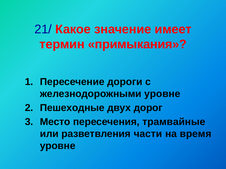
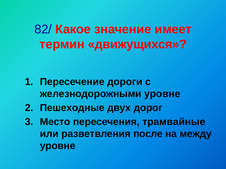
21/: 21/ -> 82/ (43, 29)
примыкания: примыкания -> движущихся (137, 44)
части: части -> после (148, 134)
время: время -> между (196, 134)
